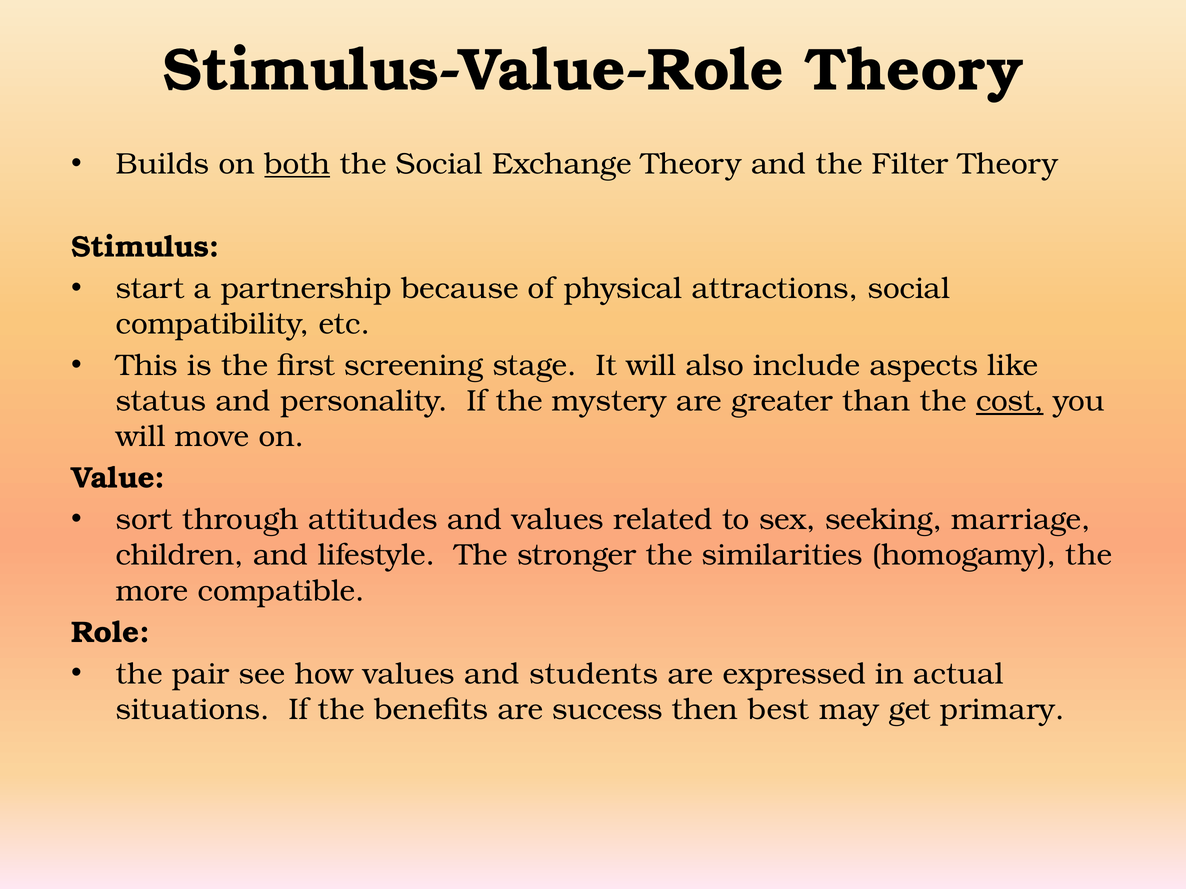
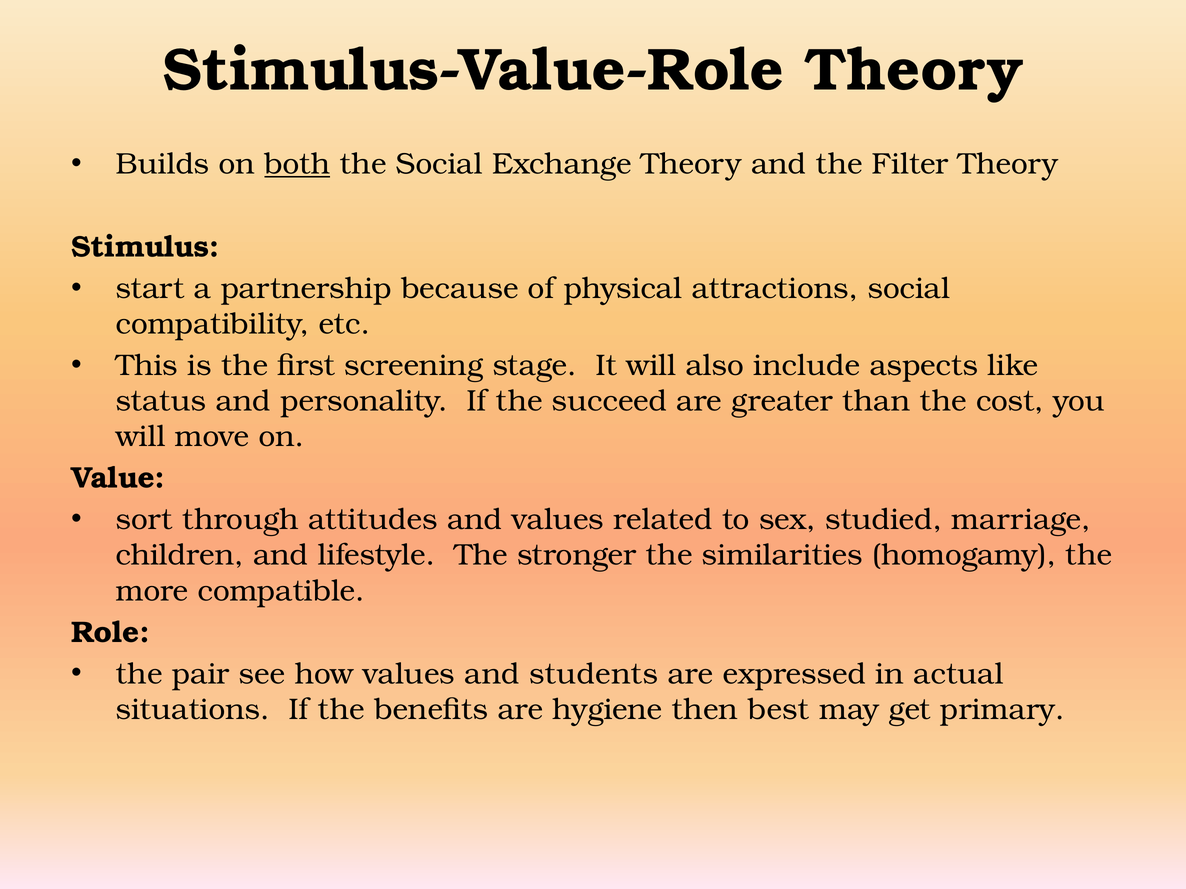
mystery: mystery -> succeed (610, 401)
cost underline: present -> none (1010, 401)
seeking: seeking -> studied (884, 520)
success: success -> hygiene (607, 710)
